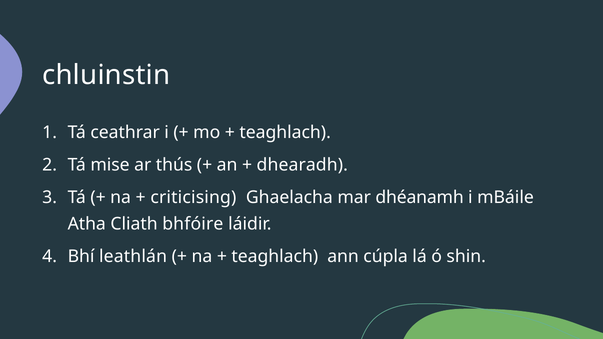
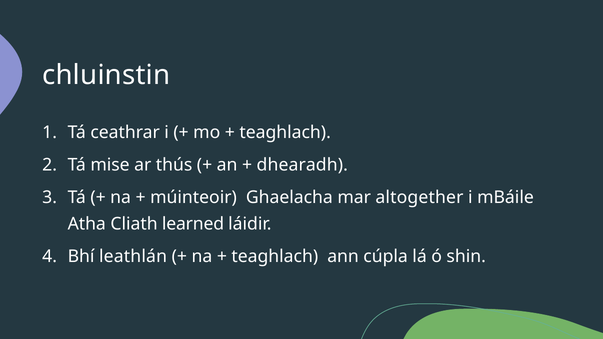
criticising: criticising -> múinteoir (193, 198)
dhéanamh: dhéanamh -> altogether (419, 198)
bhfóire: bhfóire -> learned (193, 224)
